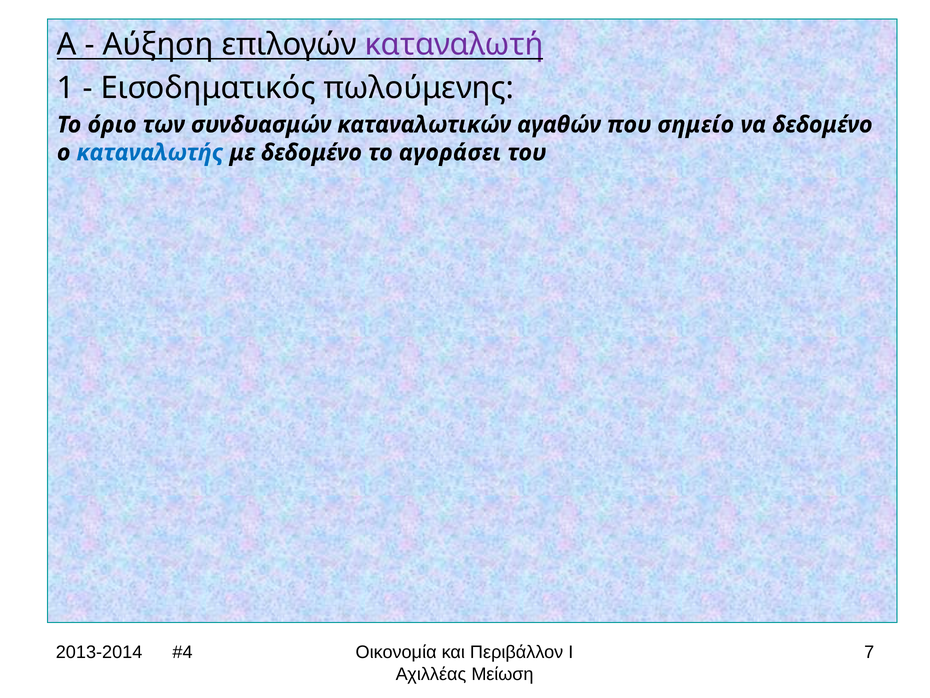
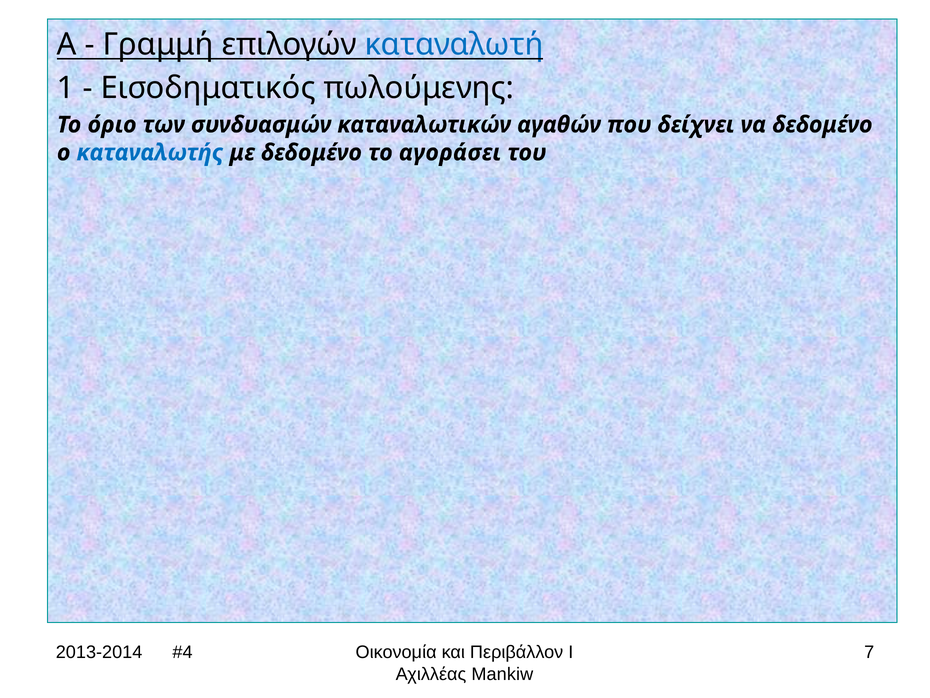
Αύξηση: Αύξηση -> Γραμμή (158, 45)
καταναλωτή colour: purple -> blue (454, 45)
σημείο: σημείο -> δείχνει (696, 125)
Μείωση: Μείωση -> Mankiw (502, 674)
